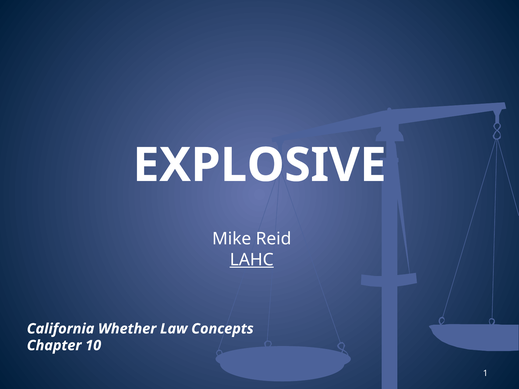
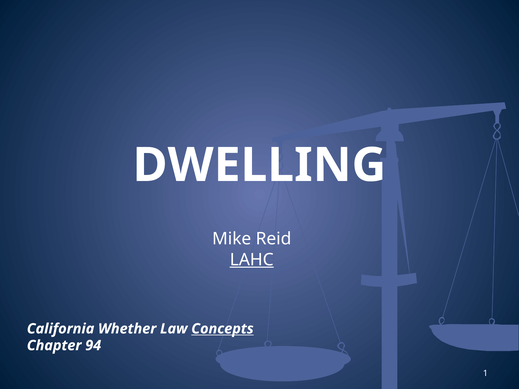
EXPLOSIVE: EXPLOSIVE -> DWELLING (259, 165)
Concepts underline: none -> present (222, 329)
10: 10 -> 94 (93, 346)
